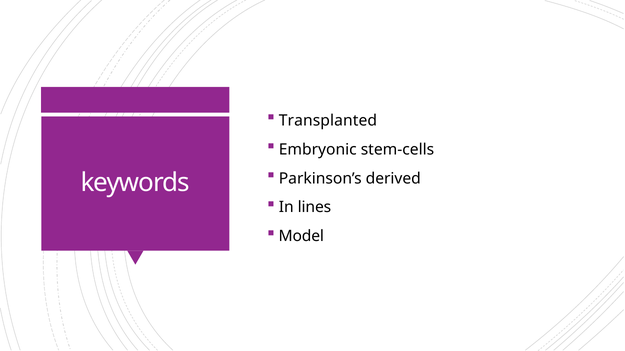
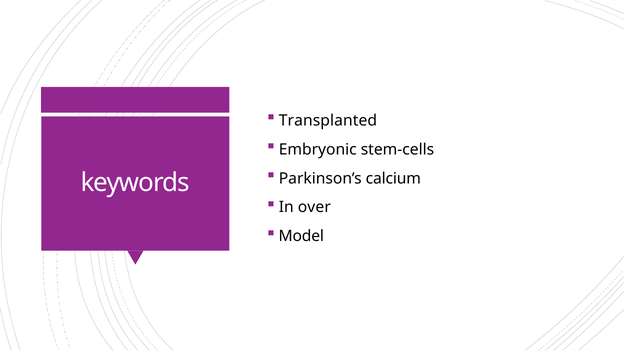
derived: derived -> calcium (393, 179)
lines: lines -> over (314, 208)
